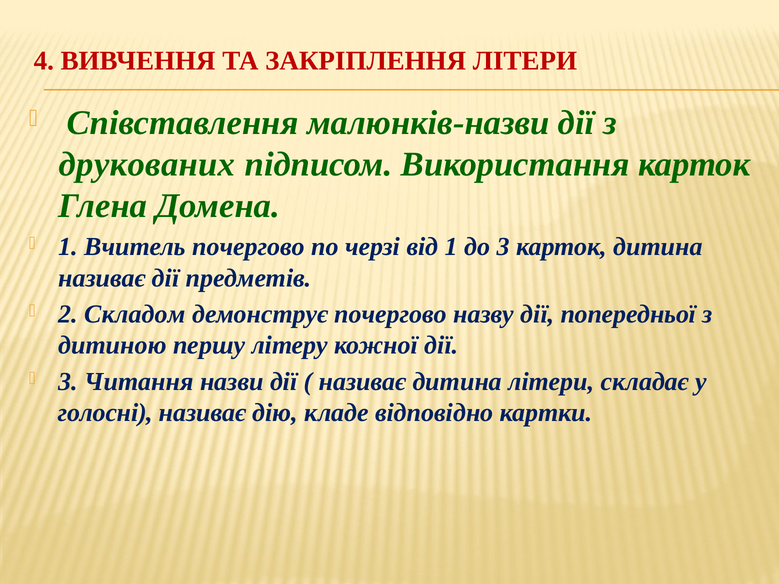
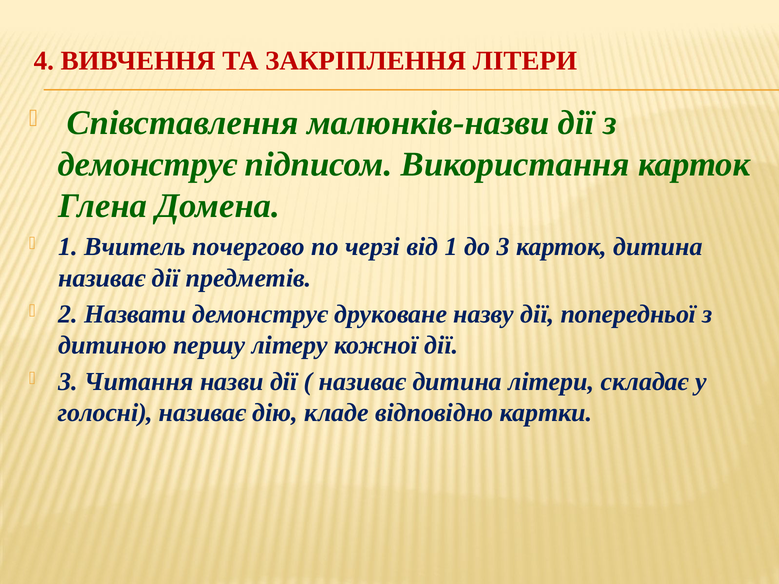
друкованих: друкованих -> демонструє (147, 164)
Складом: Складом -> Назвати (135, 314)
демонструє почергово: почергово -> друковане (391, 314)
